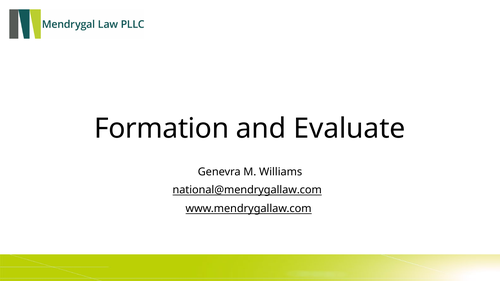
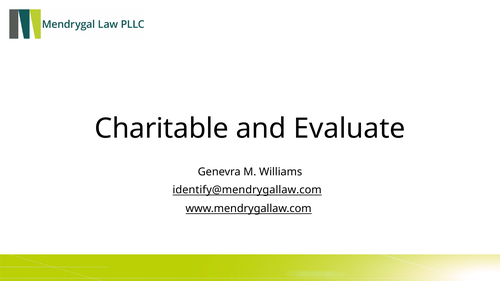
Formation: Formation -> Charitable (162, 129)
national@mendrygallaw.com: national@mendrygallaw.com -> identify@mendrygallaw.com (247, 190)
